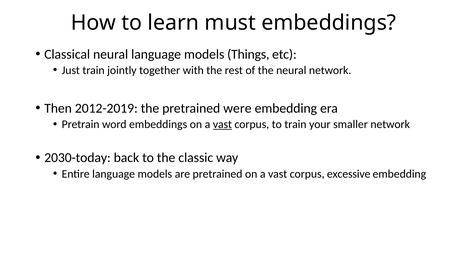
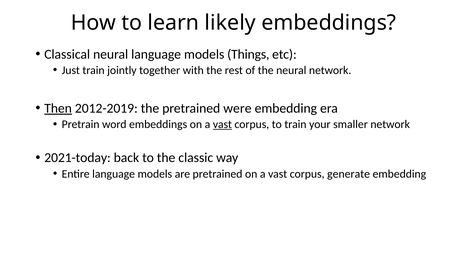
must: must -> likely (230, 23)
Then underline: none -> present (58, 108)
2030-today: 2030-today -> 2021-today (77, 158)
excessive: excessive -> generate (349, 174)
